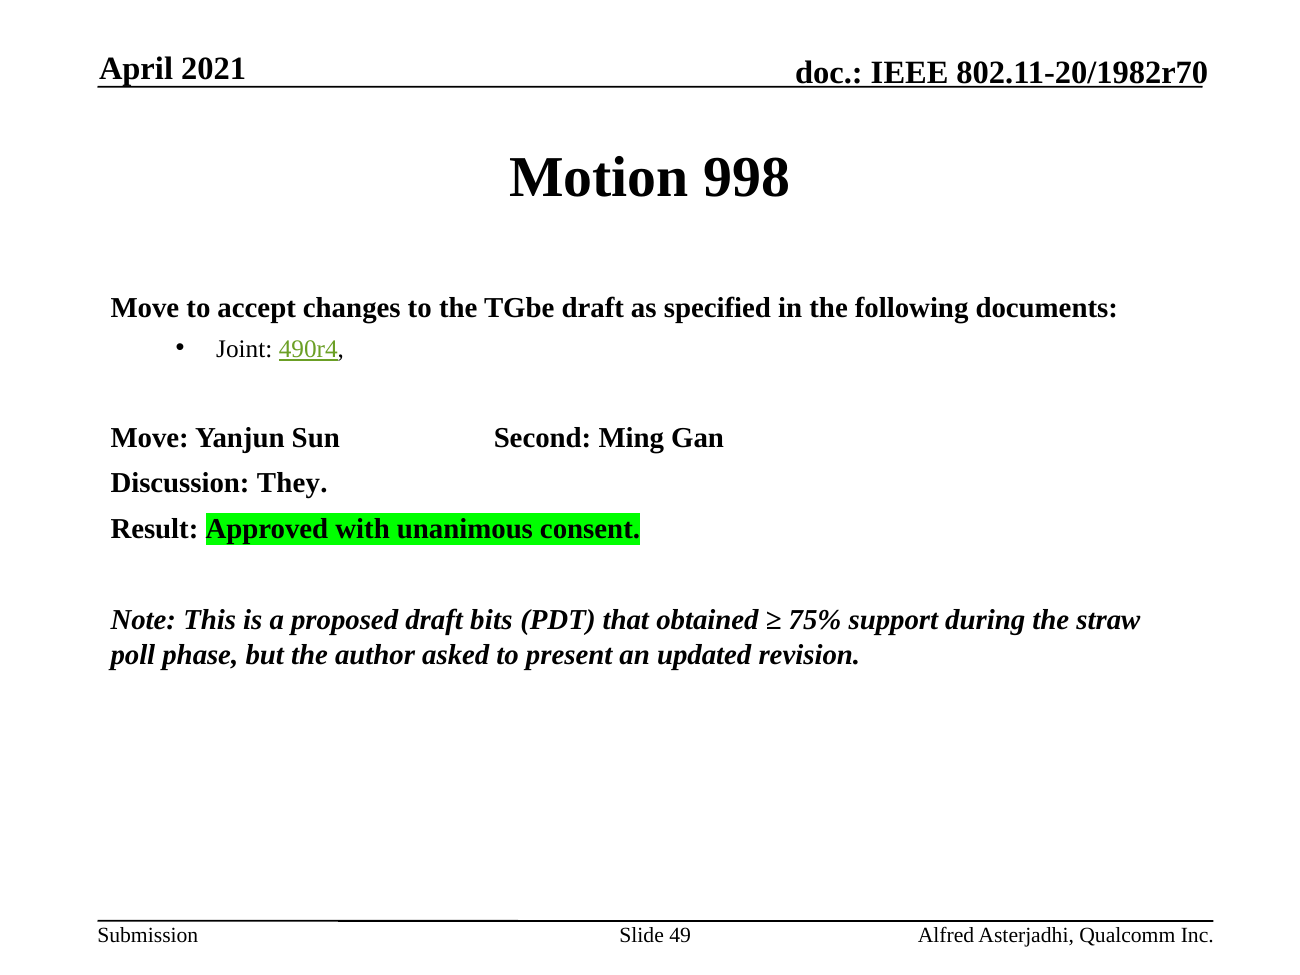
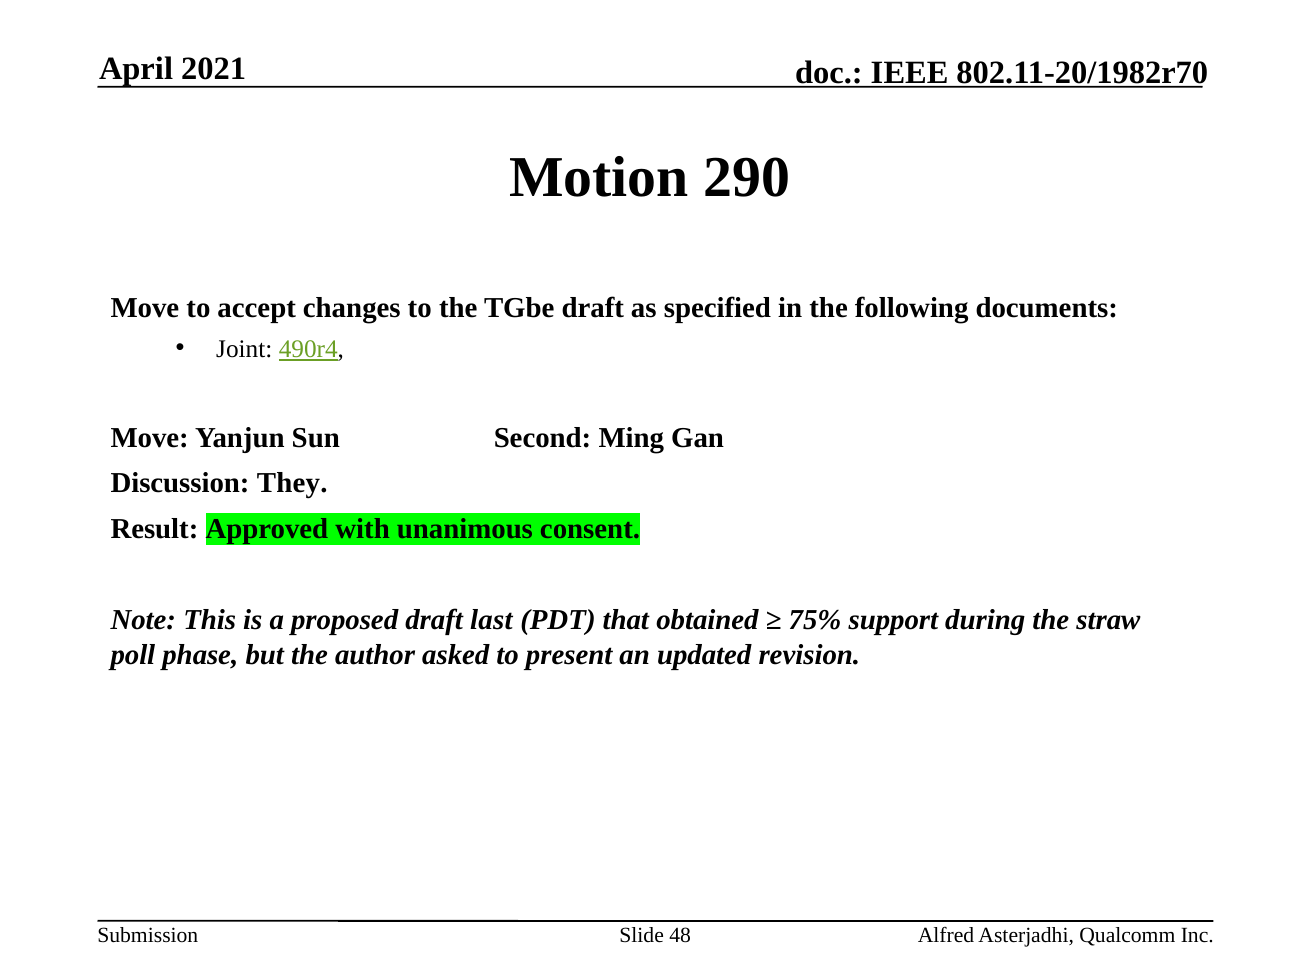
998: 998 -> 290 (747, 177)
bits: bits -> last (491, 620)
49: 49 -> 48 (680, 935)
